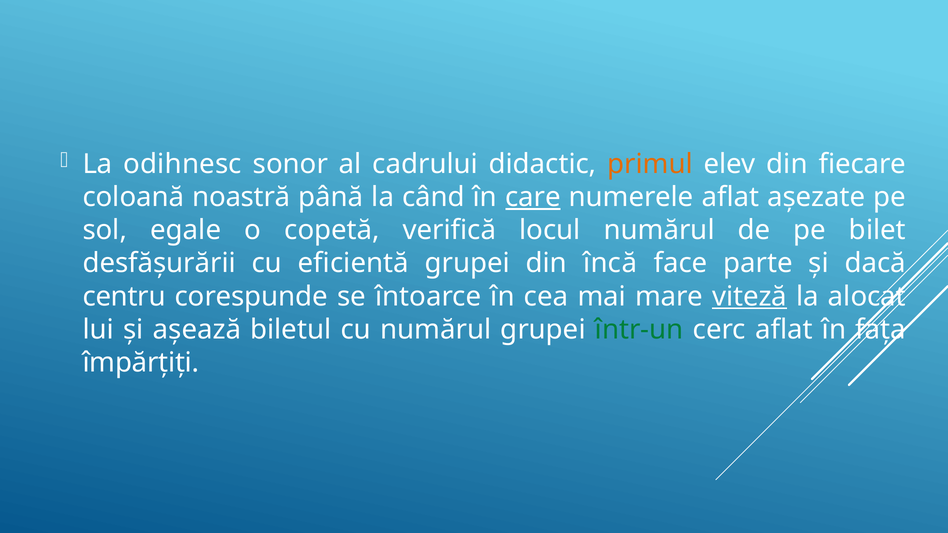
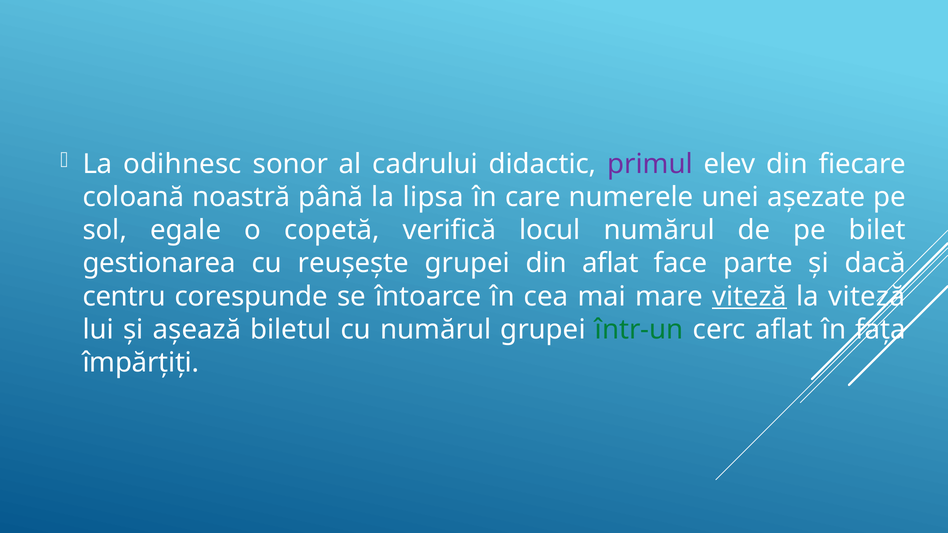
primul colour: orange -> purple (650, 164)
când: când -> lipsa (433, 197)
care underline: present -> none (533, 197)
numerele aflat: aflat -> unei (730, 197)
desfășurării: desfășurării -> gestionarea (159, 263)
eficientă: eficientă -> reușește (353, 263)
din încă: încă -> aflat (610, 263)
la alocat: alocat -> viteză (867, 297)
